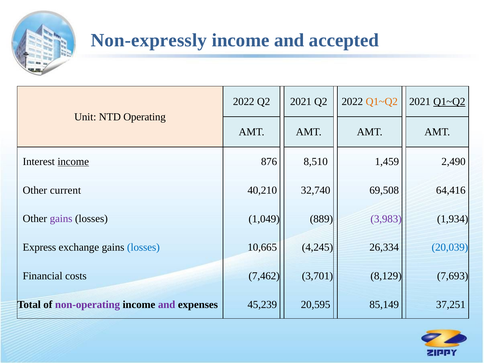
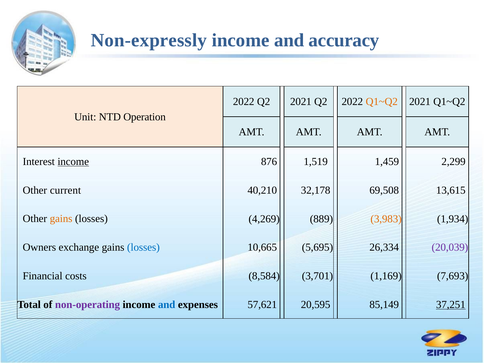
accepted: accepted -> accuracy (344, 40)
Q1~Q2 underline: present -> none (449, 102)
Operating: Operating -> Operation (145, 117)
8,510: 8,510 -> 1,519 (316, 162)
2,490: 2,490 -> 2,299 (454, 162)
32,740: 32,740 -> 32,178 (316, 190)
64,416: 64,416 -> 13,615 (451, 190)
gains colour: purple -> orange (61, 219)
1,049: 1,049 -> 4,269 (264, 219)
3,983 colour: purple -> orange (386, 219)
Express: Express -> Owners (39, 247)
4,245: 4,245 -> 5,695 (317, 247)
20,039 colour: blue -> purple (450, 247)
7,462: 7,462 -> 8,584 (264, 276)
8,129: 8,129 -> 1,169 (386, 276)
and colour: purple -> blue (167, 304)
45,239: 45,239 -> 57,621 (262, 305)
37,251 underline: none -> present (451, 305)
